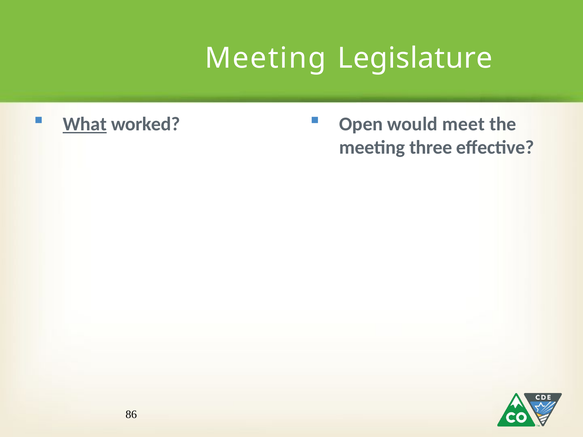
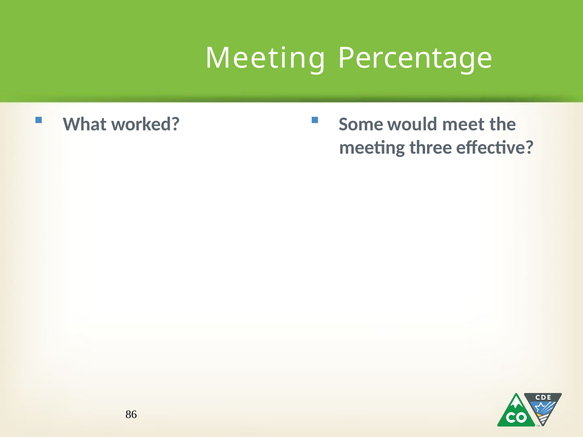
Legislature: Legislature -> Percentage (415, 58)
What underline: present -> none (85, 124)
Open: Open -> Some (361, 124)
